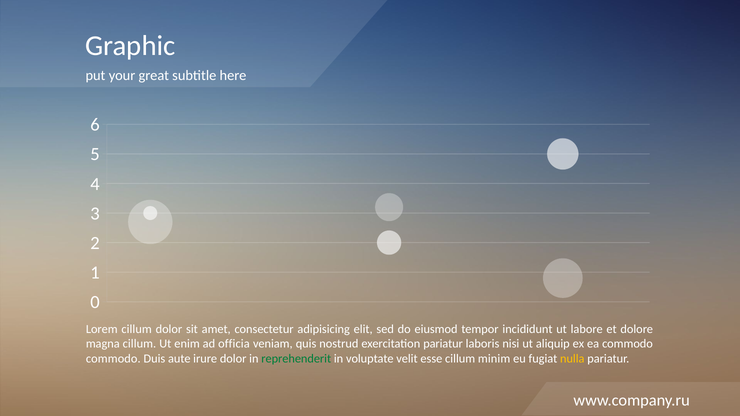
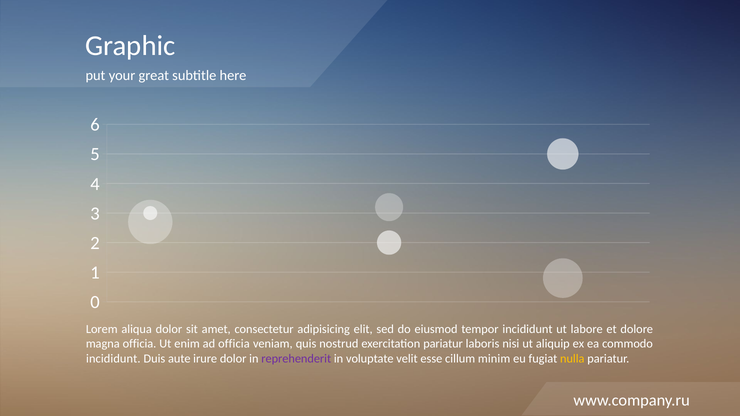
Lorem cillum: cillum -> aliqua (137, 329)
magna cillum: cillum -> officia (140, 344)
commodo: commodo -> incididunt (113, 359)
reprehenderit colour: green -> purple (296, 359)
